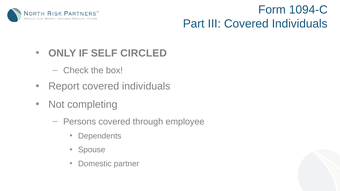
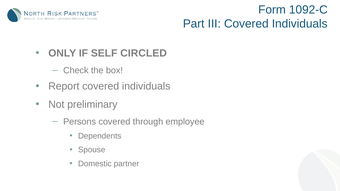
1094-C: 1094-C -> 1092-C (308, 10)
completing: completing -> preliminary (92, 105)
